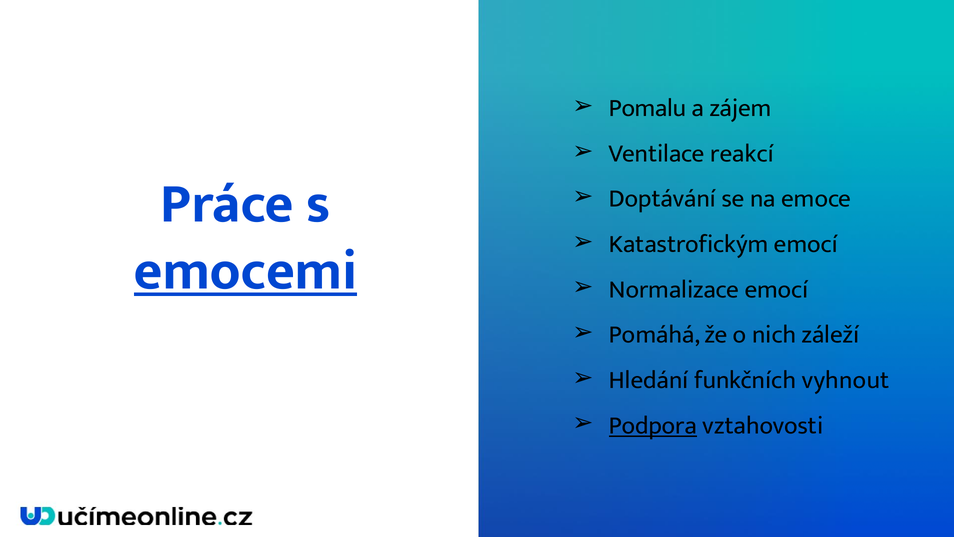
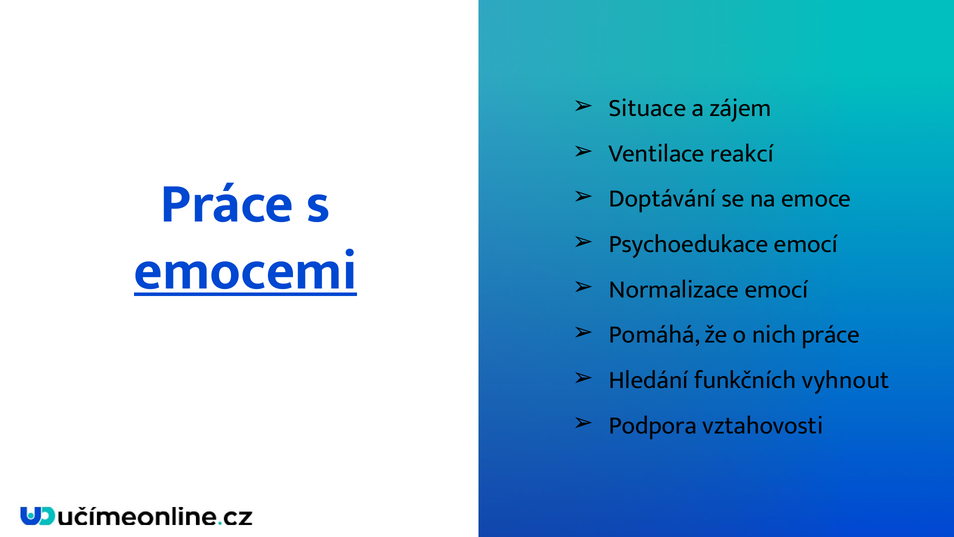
Pomalu: Pomalu -> Situace (647, 108)
Katastrofickým: Katastrofickým -> Psychoedukace (689, 244)
nich záleží: záleží -> práce (831, 334)
Podpora underline: present -> none (653, 425)
